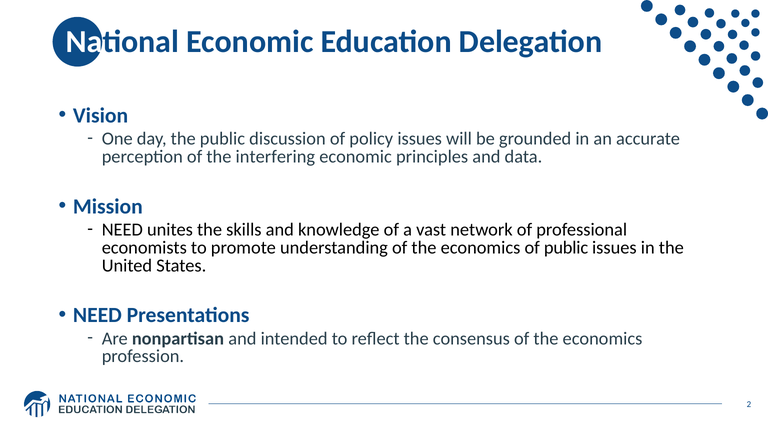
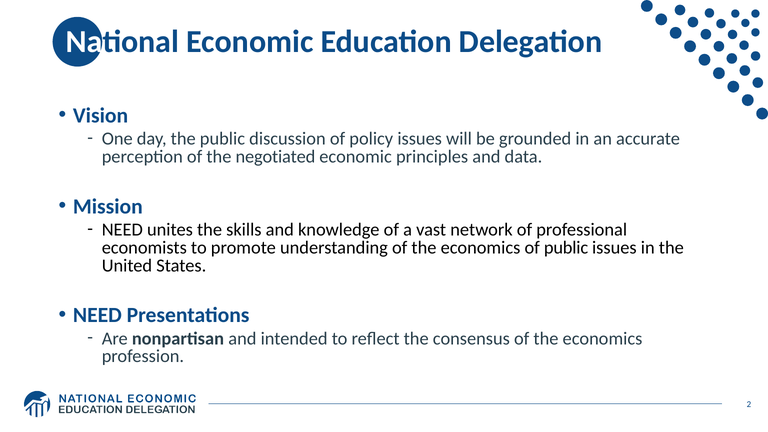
interfering: interfering -> negotiated (275, 157)
